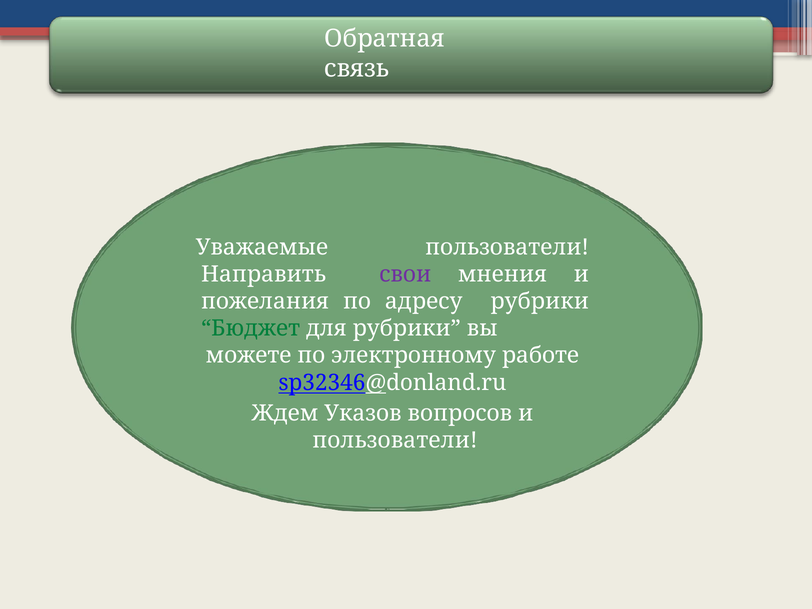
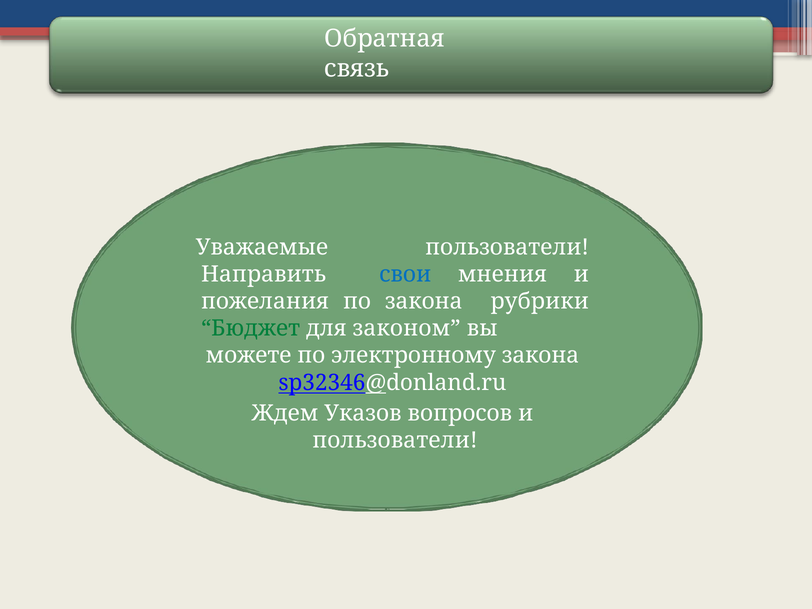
свои colour: purple -> blue (405, 274)
по адресу: адресу -> закона (424, 301)
для рубрики: рубрики -> законом (407, 328)
электронному работе: работе -> закона (540, 356)
